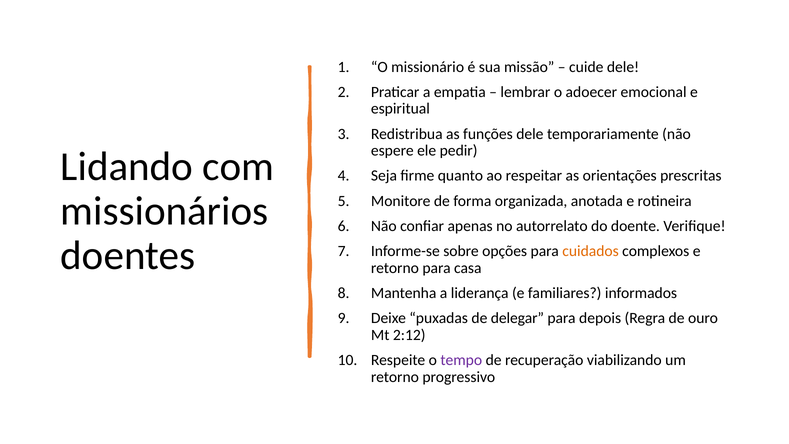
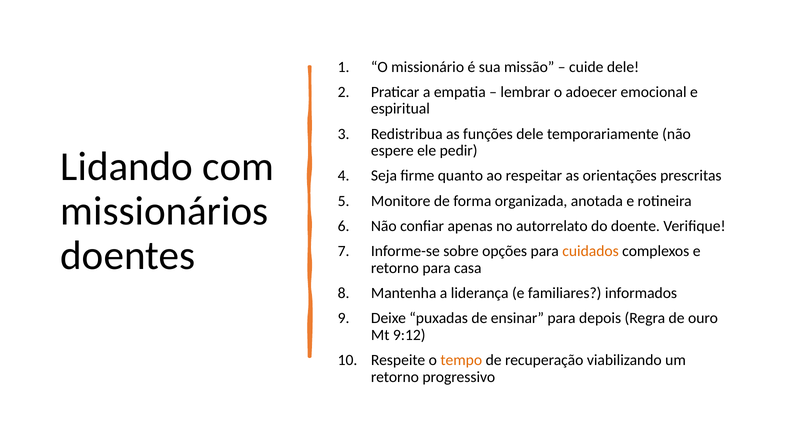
delegar: delegar -> ensinar (517, 318)
2:12: 2:12 -> 9:12 (409, 335)
tempo colour: purple -> orange (461, 360)
